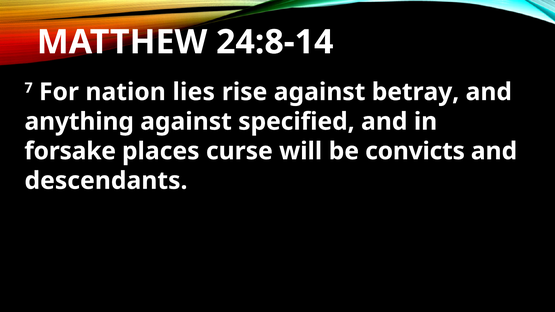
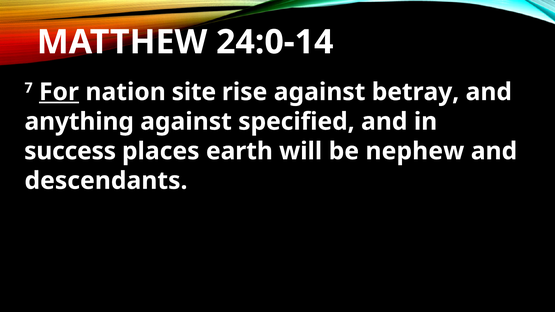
24:8-14: 24:8-14 -> 24:0-14 (275, 42)
For underline: none -> present (59, 92)
lies: lies -> site (194, 92)
forsake: forsake -> success (70, 151)
curse: curse -> earth (239, 151)
convicts: convicts -> nephew (415, 151)
